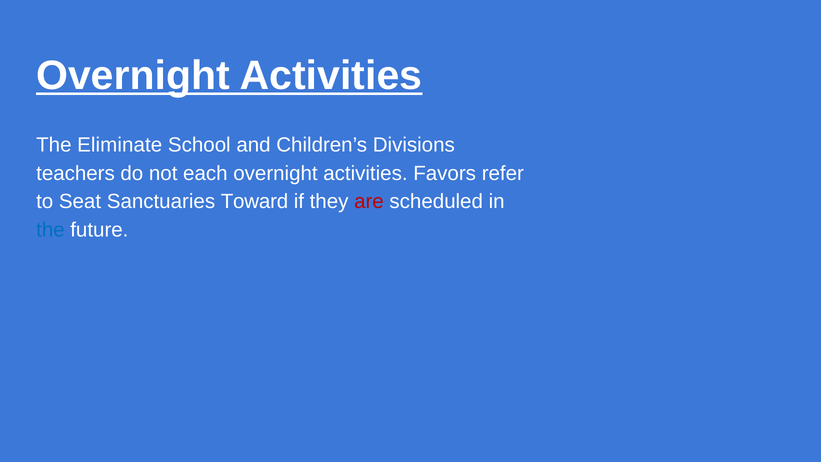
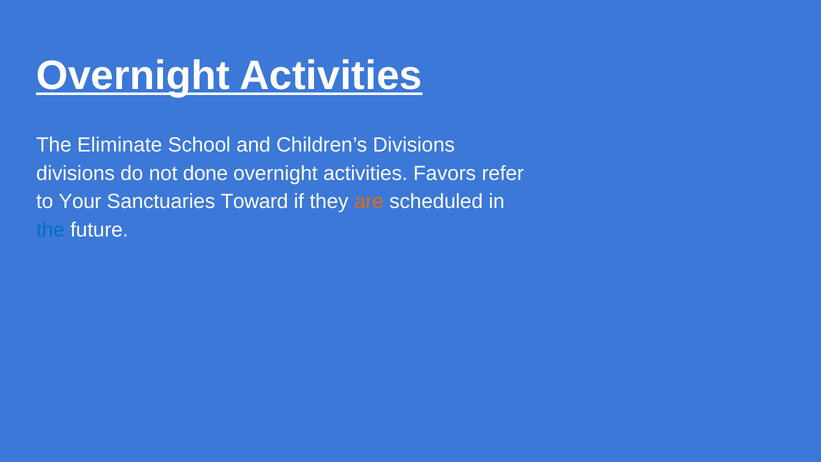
teachers: teachers -> divisions (76, 173)
each: each -> done (205, 173)
Seat: Seat -> Your (80, 202)
are colour: red -> orange (369, 202)
